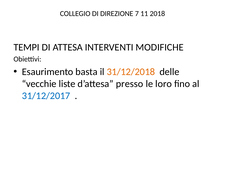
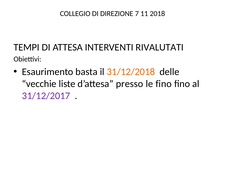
MODIFICHE: MODIFICHE -> RIVALUTATI (160, 47)
le loro: loro -> fino (164, 84)
31/12/2017 colour: blue -> purple (46, 96)
